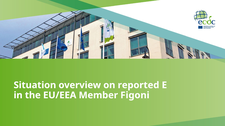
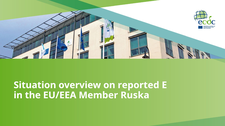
Figoni: Figoni -> Ruska (135, 96)
